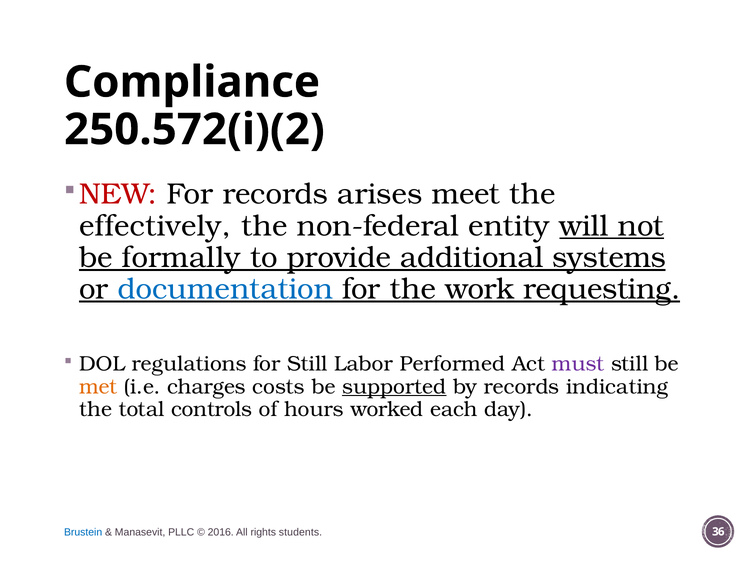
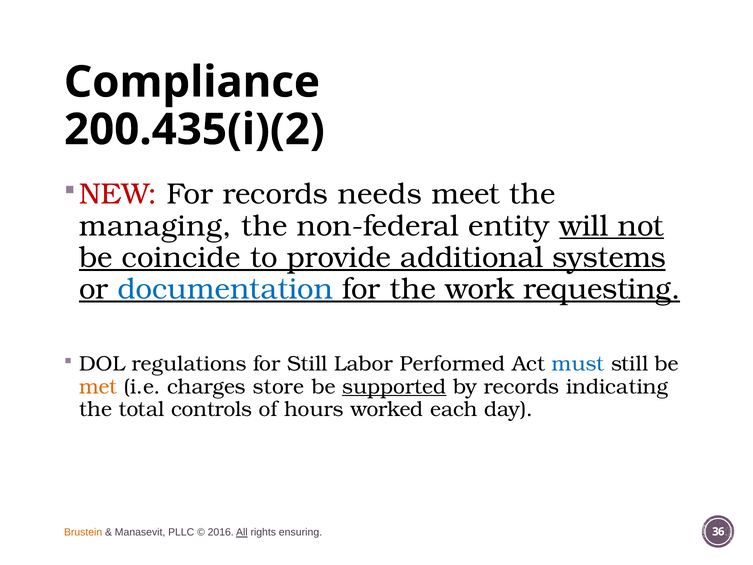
250.572(i)(2: 250.572(i)(2 -> 200.435(i)(2 (194, 130)
arises: arises -> needs (380, 194)
effectively: effectively -> managing (155, 226)
formally: formally -> coincide (181, 257)
must colour: purple -> blue (578, 364)
costs: costs -> store (279, 386)
Brustein colour: blue -> orange (83, 532)
All underline: none -> present (242, 532)
students: students -> ensuring (301, 532)
